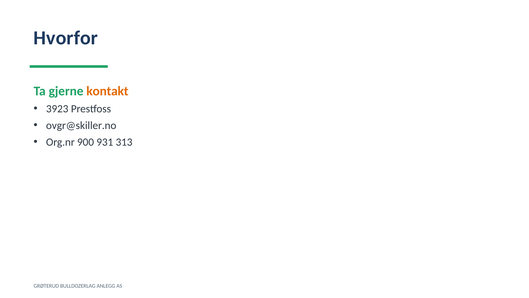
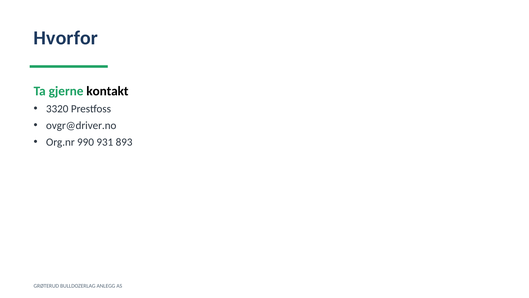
kontakt colour: orange -> black (107, 91)
3923: 3923 -> 3320 (57, 109)
ovgr@skiller.no: ovgr@skiller.no -> ovgr@driver.no (81, 125)
900: 900 -> 990 (86, 142)
313: 313 -> 893 (124, 142)
